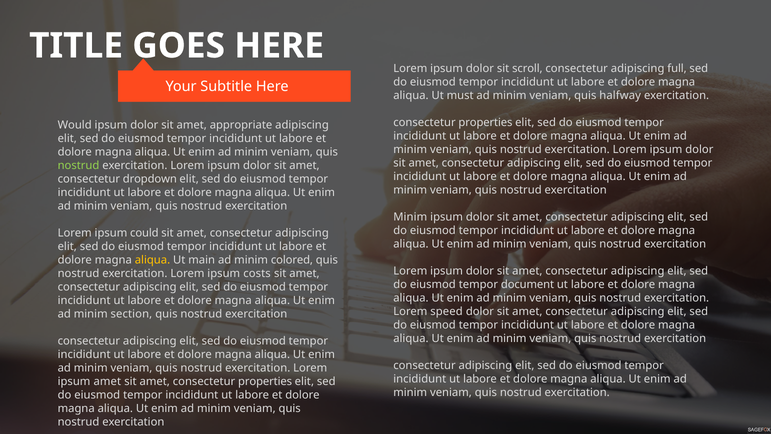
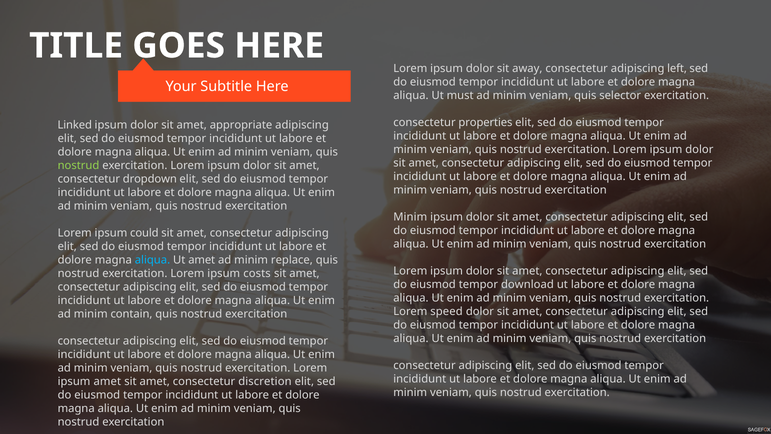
scroll: scroll -> away (527, 68)
full: full -> left (677, 68)
halfway: halfway -> selector (620, 95)
Would: Would -> Linked (75, 125)
aliqua colour: yellow -> light blue (152, 260)
Ut main: main -> amet (202, 260)
colored: colored -> replace (292, 260)
document: document -> download (527, 284)
section: section -> contain (131, 314)
amet consectetur properties: properties -> discretion (265, 381)
